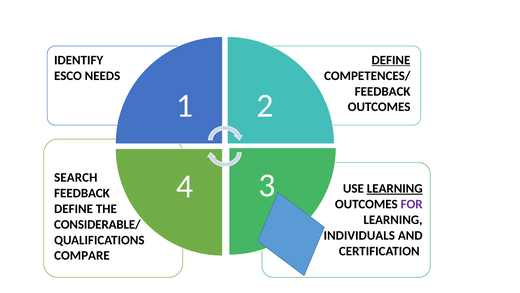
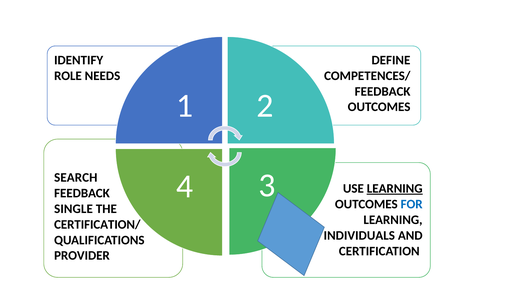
DEFINE underline: present -> none (391, 60)
ESCO: ESCO -> ROLE (68, 76)
FOR colour: purple -> blue (412, 204)
DEFINE: DEFINE -> SINGLE (73, 208)
CONSIDERABLE/: CONSIDERABLE/ -> CERTIFICATION/ (97, 224)
COMPARE: COMPARE -> PROVIDER (82, 255)
